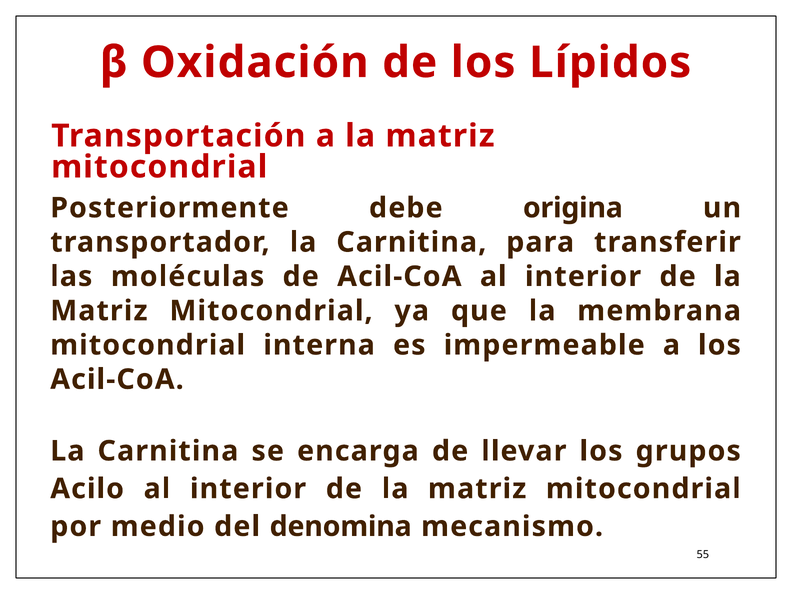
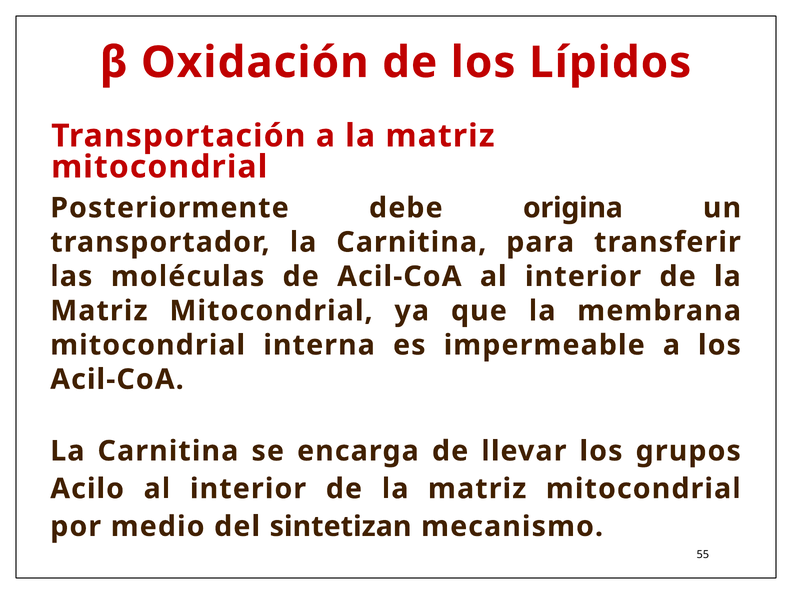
denomina: denomina -> sintetizan (341, 527)
